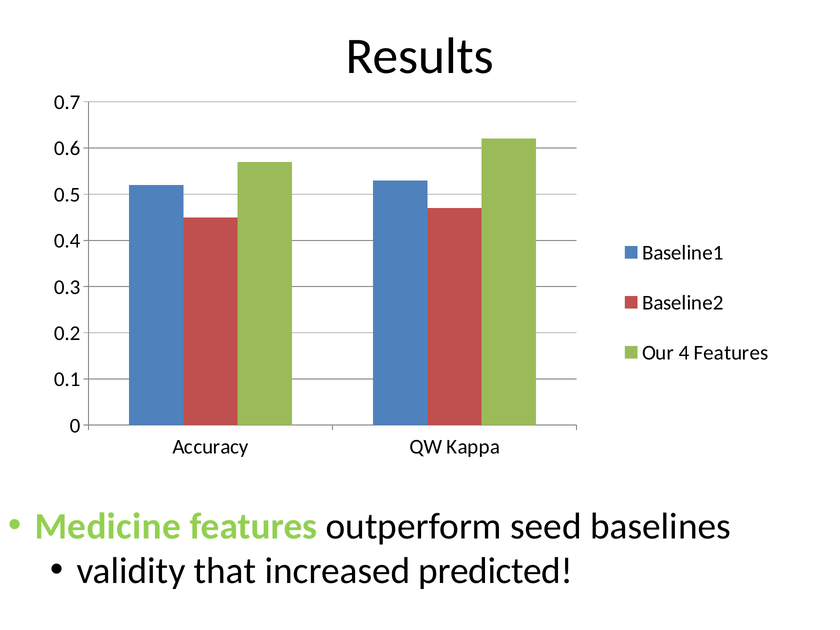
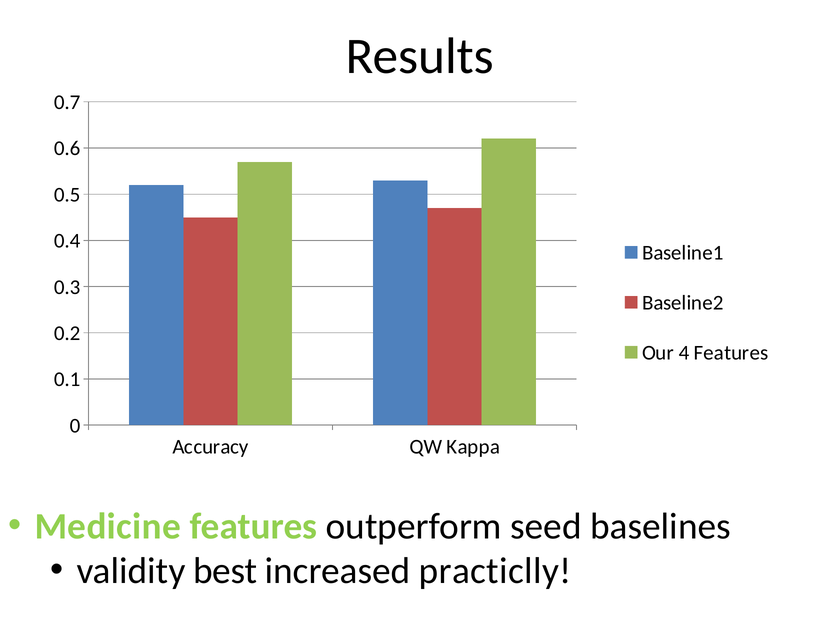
that: that -> best (225, 571)
predicted: predicted -> practiclly (495, 571)
